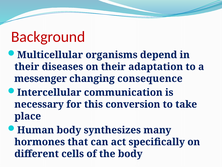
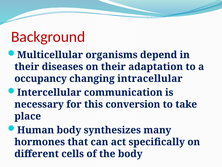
messenger: messenger -> occupancy (41, 78)
consequence: consequence -> intracellular (150, 78)
